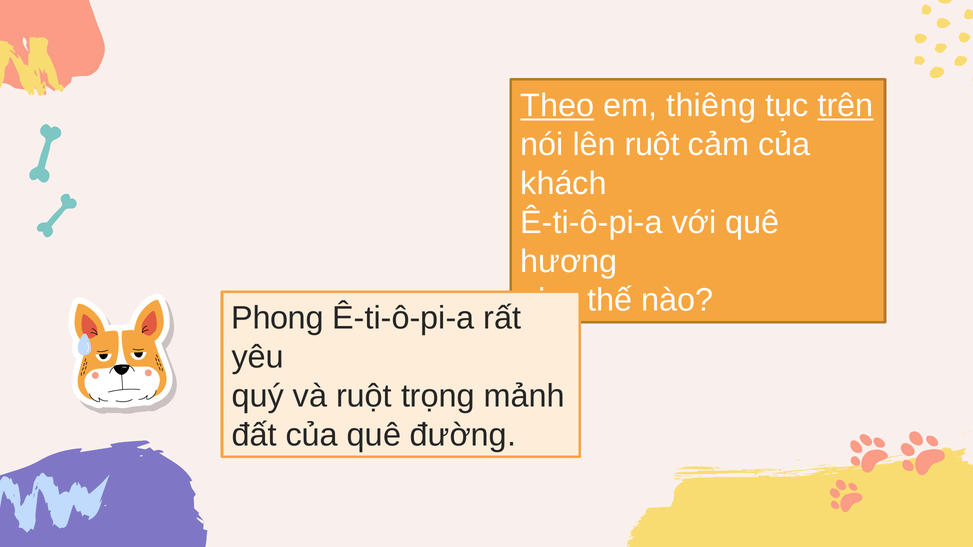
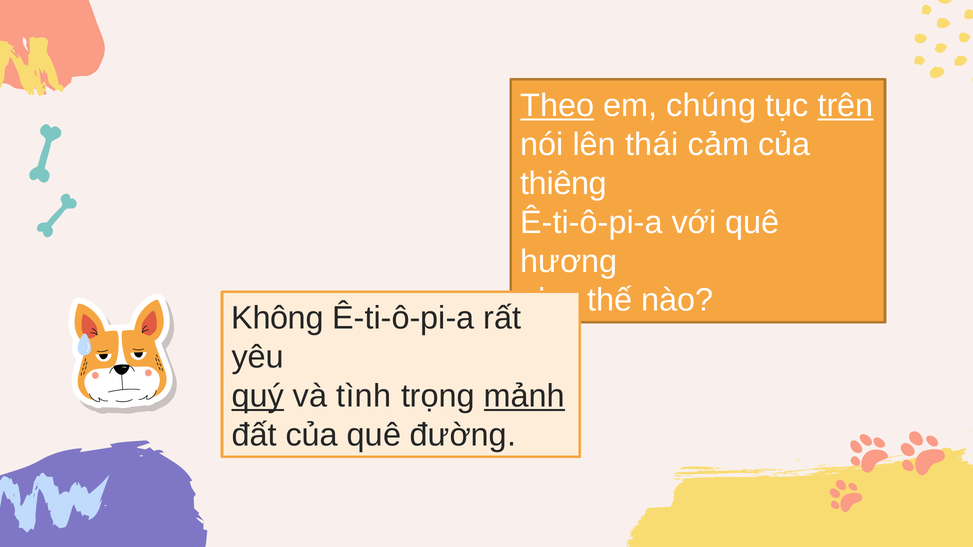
thiêng: thiêng -> chúng (711, 106)
lên ruột: ruột -> thái (652, 145)
khách: khách -> thiêng (564, 184)
Phong: Phong -> Không (278, 318)
quý underline: none -> present (258, 396)
và ruột: ruột -> tình (364, 396)
mảnh underline: none -> present (524, 396)
